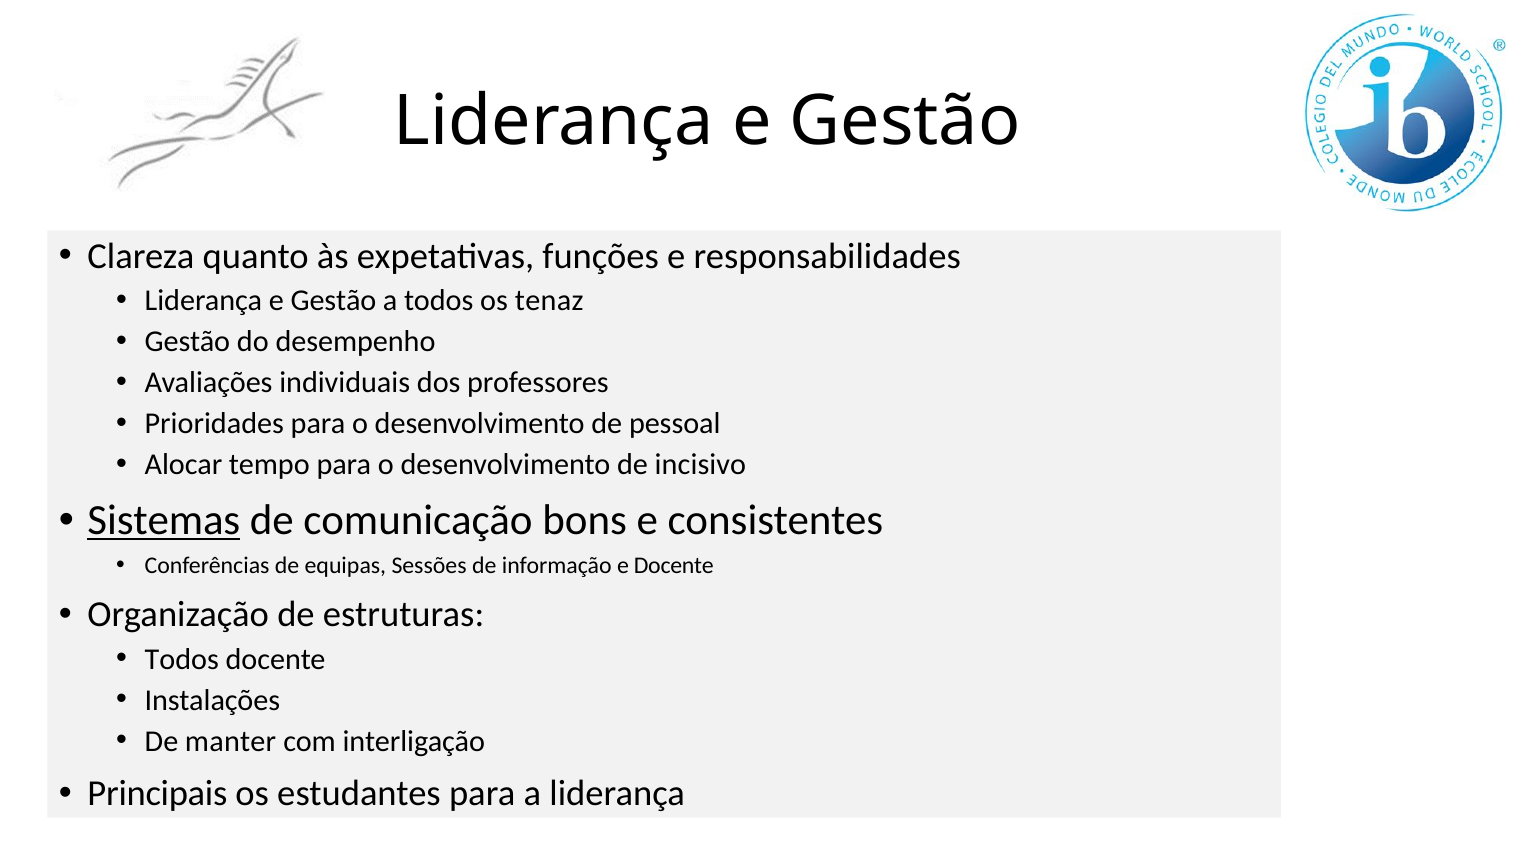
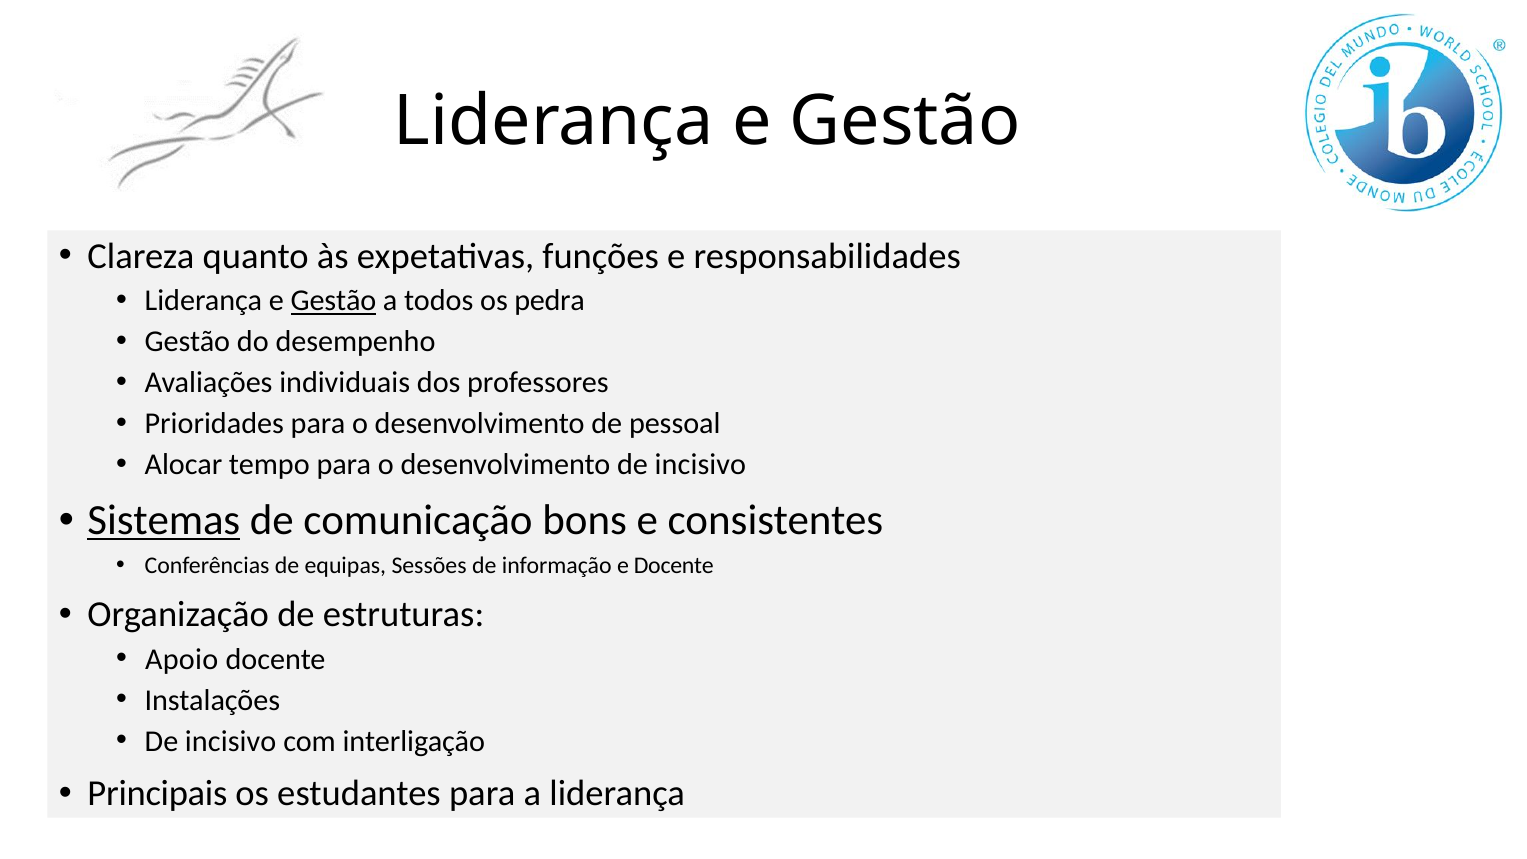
Gestão underline: none -> present (334, 301)
tenaz: tenaz -> pedra (550, 301)
Todos: Todos -> Apoio (182, 659)
manter: manter -> incisivo (231, 741)
